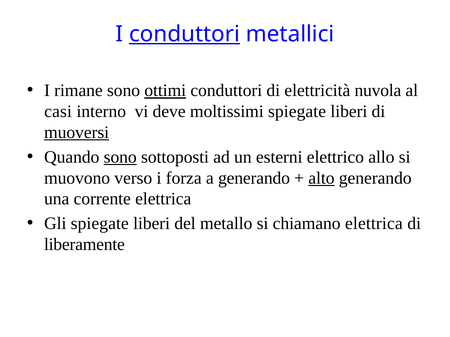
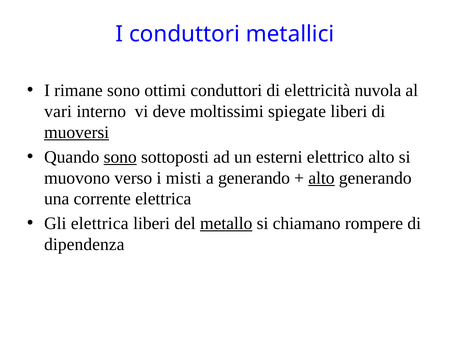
conduttori underline: present -> none (185, 34)
ottimi underline: present -> none (165, 91)
casi: casi -> vari (58, 112)
elettrico allo: allo -> alto (381, 157)
forza: forza -> misti (184, 178)
Gli spiegate: spiegate -> elettrica (100, 224)
metallo underline: none -> present (226, 224)
chiamano elettrica: elettrica -> rompere (374, 224)
liberamente: liberamente -> dipendenza (84, 245)
